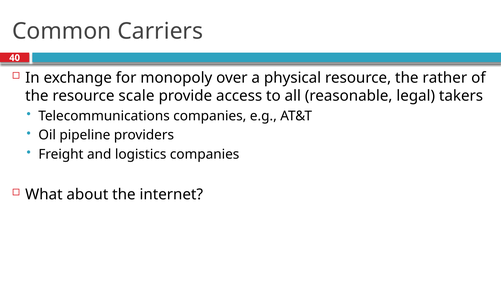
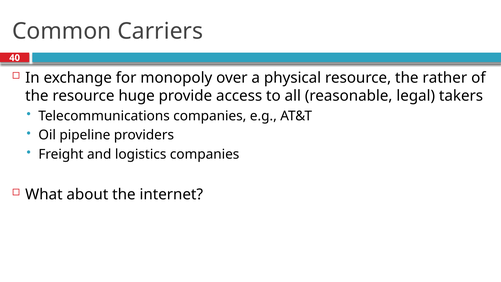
scale: scale -> huge (137, 96)
